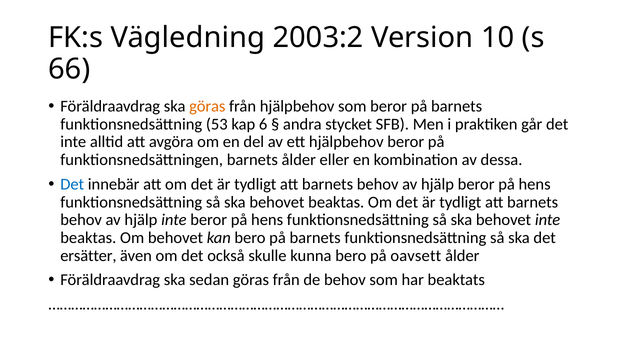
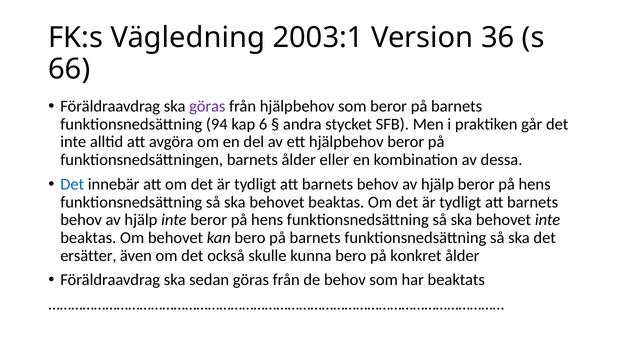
2003:2: 2003:2 -> 2003:1 (318, 38)
10: 10 -> 36 (498, 38)
göras colour: orange -> purple (207, 106)
53: 53 -> 94 (217, 124)
oavsett: oavsett -> konkret (416, 256)
